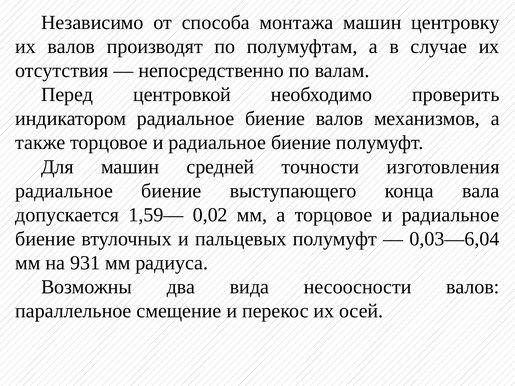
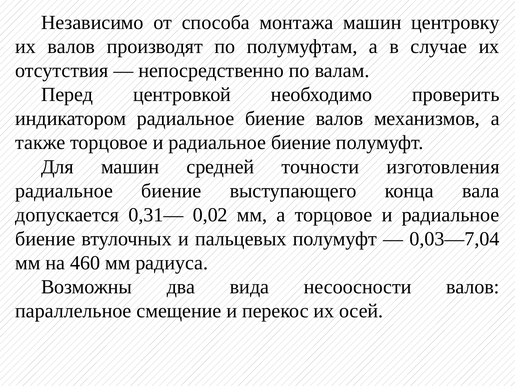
1,59—: 1,59— -> 0,31— (156, 215)
0,03—6,04: 0,03—6,04 -> 0,03—7,04 (455, 239)
931: 931 -> 460 (85, 263)
